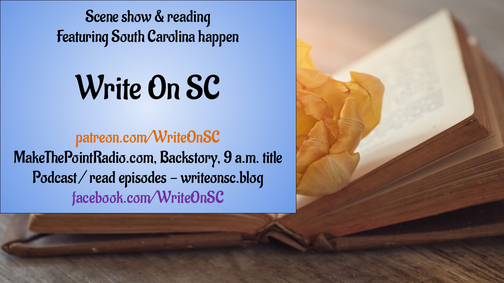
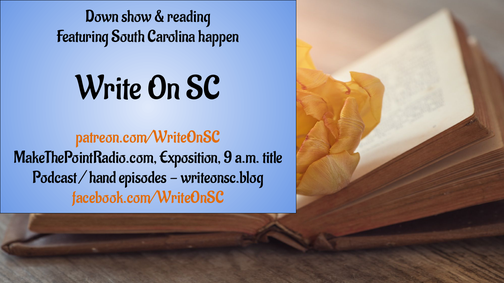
Scene: Scene -> Down (102, 16)
Backstory: Backstory -> Exposition (191, 157)
read: read -> hand (103, 178)
facebook.com/WriteOnSC colour: purple -> orange (148, 198)
